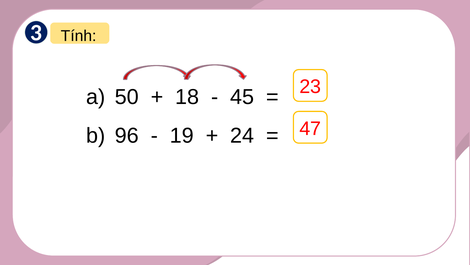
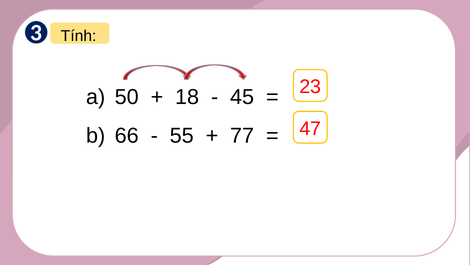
96: 96 -> 66 (127, 136)
19: 19 -> 55 (182, 136)
24: 24 -> 77 (242, 136)
